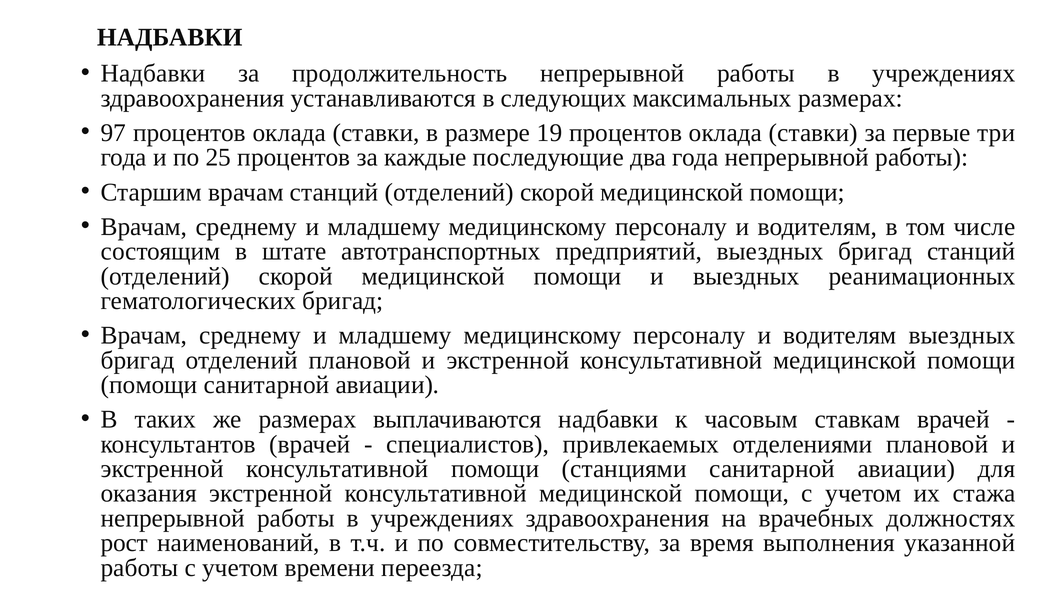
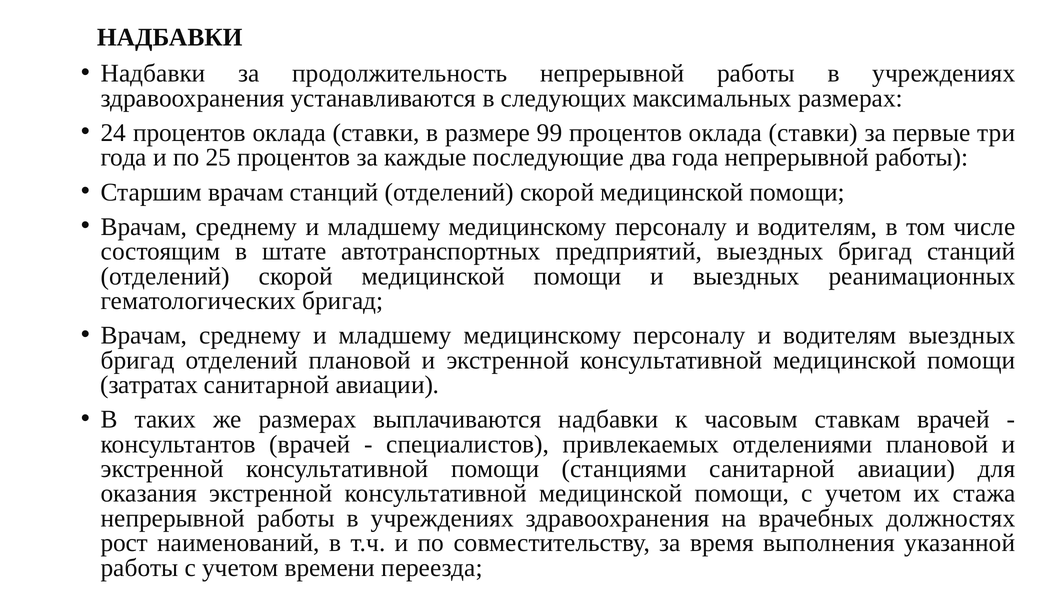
97: 97 -> 24 (113, 133)
19: 19 -> 99 (550, 133)
помощи: помощи -> затратах (149, 385)
